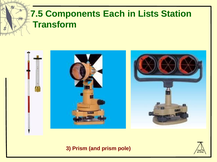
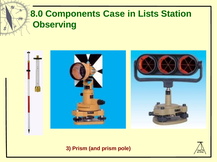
7.5: 7.5 -> 8.0 (37, 14)
Each: Each -> Case (114, 14)
Transform: Transform -> Observing (55, 25)
